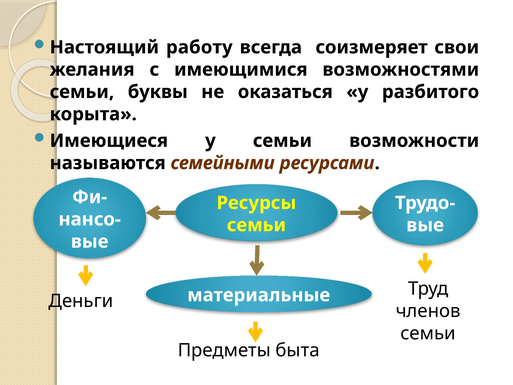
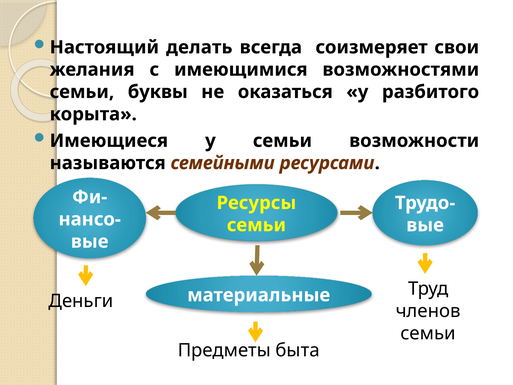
работу: работу -> делать (199, 47)
